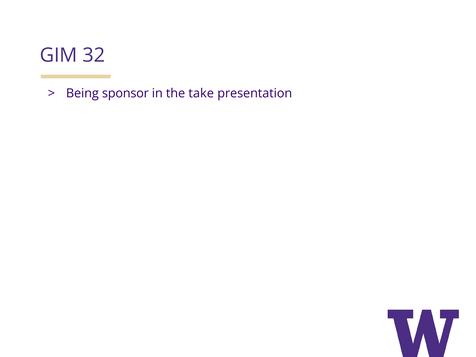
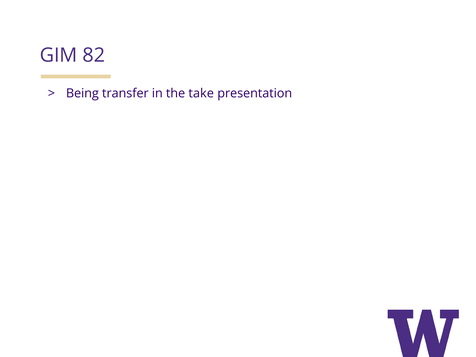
32: 32 -> 82 (94, 55)
sponsor: sponsor -> transfer (125, 93)
